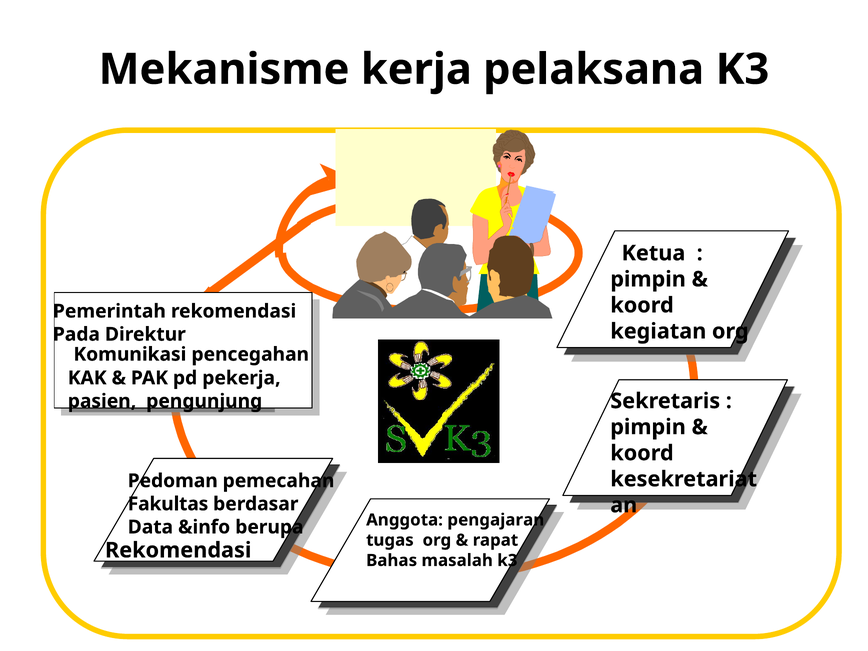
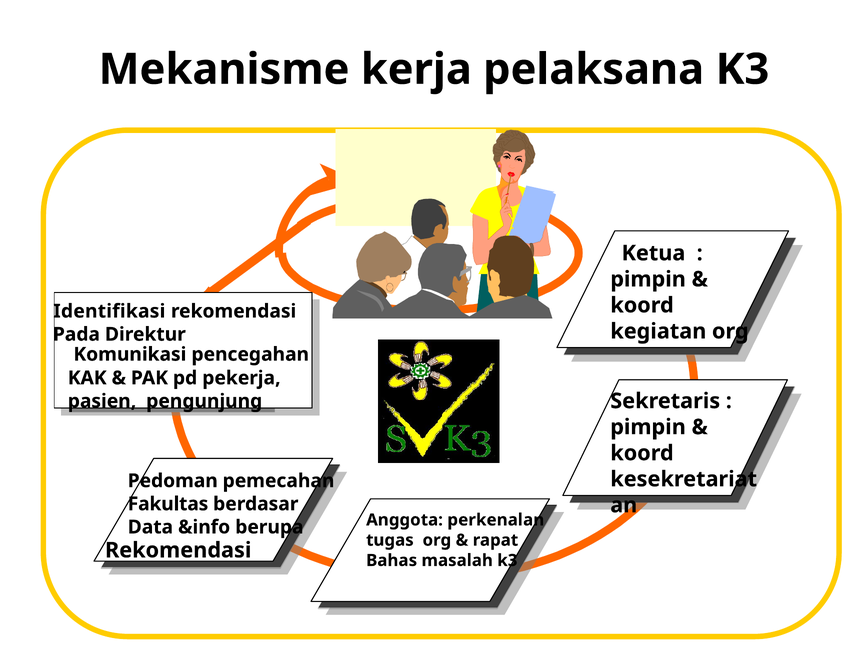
Pemerintah: Pemerintah -> Identifikasi (109, 311)
pengajaran: pengajaran -> perkenalan (496, 520)
